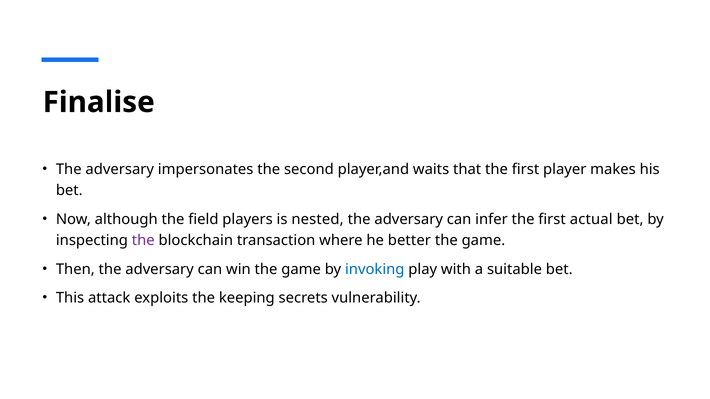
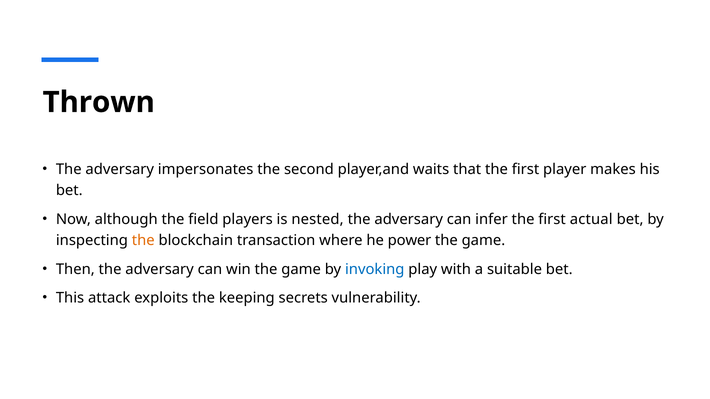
Finalise: Finalise -> Thrown (99, 102)
the colour: purple -> orange (143, 241)
better: better -> power (410, 241)
